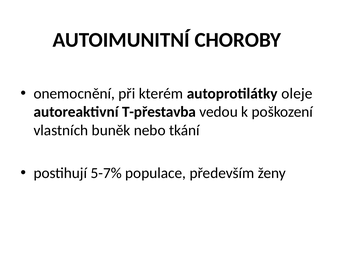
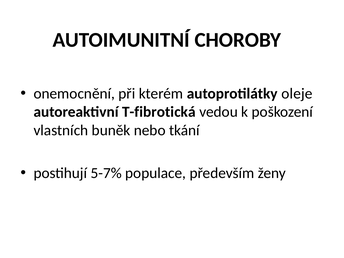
T-přestavba: T-přestavba -> T-fibrotická (159, 112)
